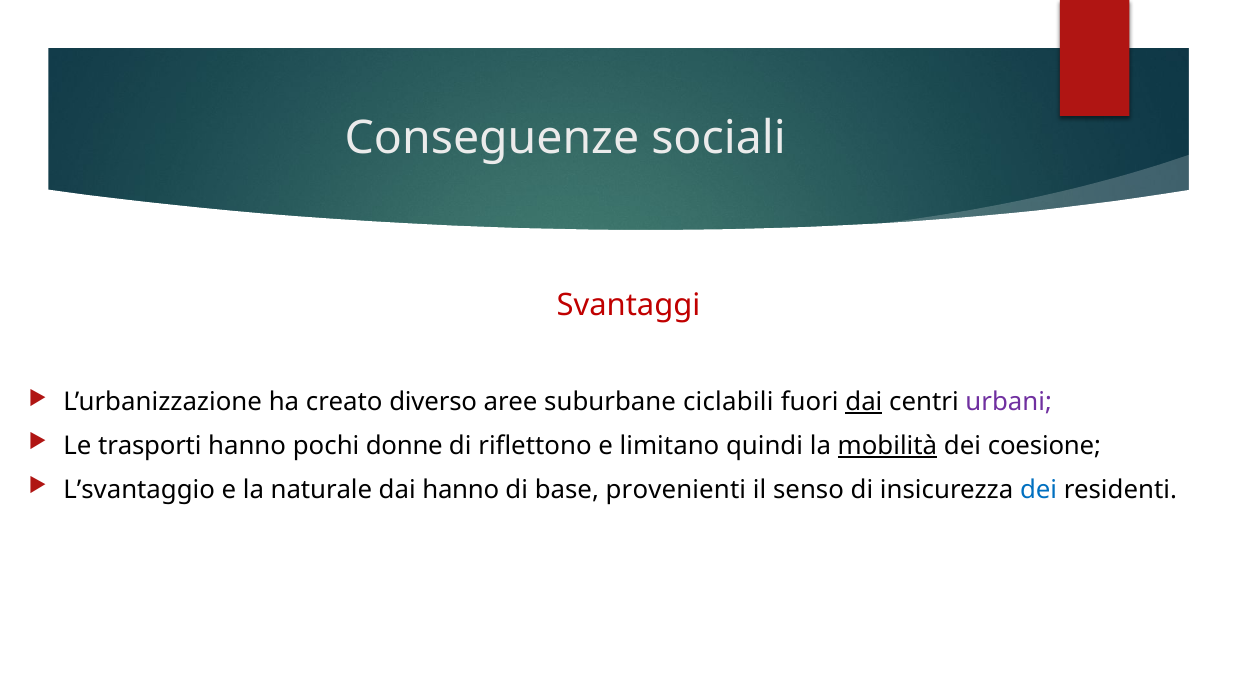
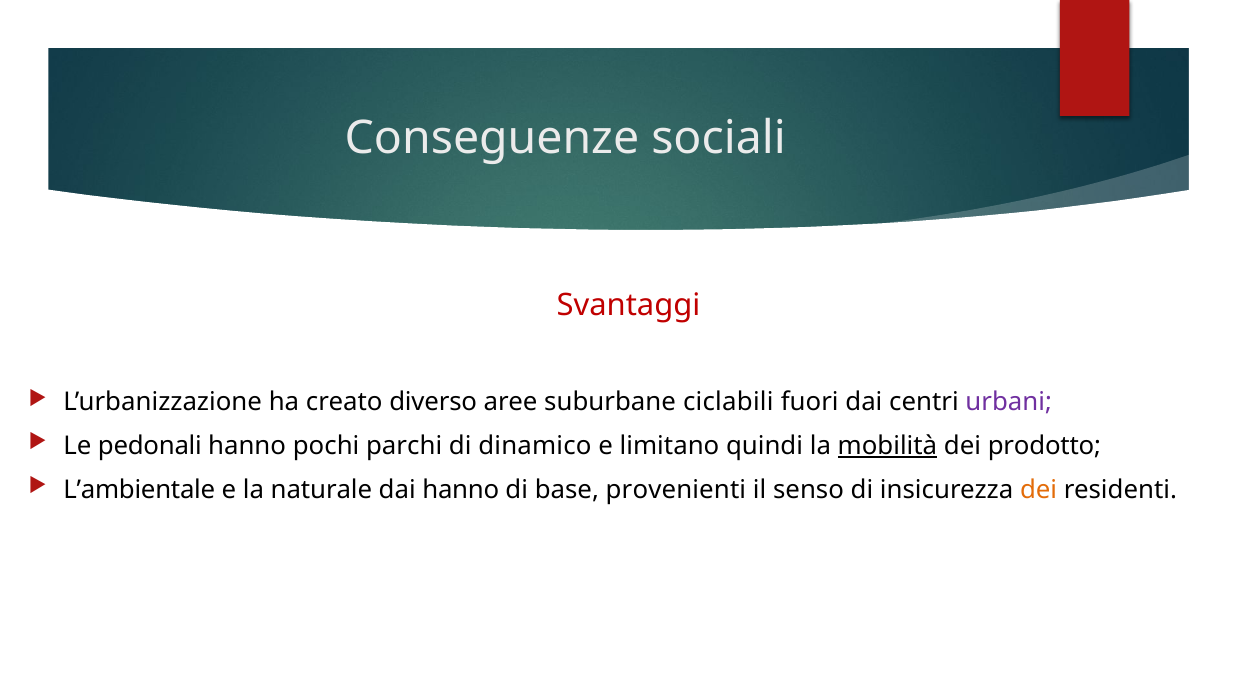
dai underline: present -> none (864, 402)
trasporti: trasporti -> pedonali (150, 446)
donne: donne -> parchi (404, 446)
riflettono: riflettono -> dinamico (535, 446)
coesione: coesione -> prodotto (1044, 446)
L’svantaggio: L’svantaggio -> L’ambientale (139, 490)
dei colour: blue -> orange (1039, 490)
